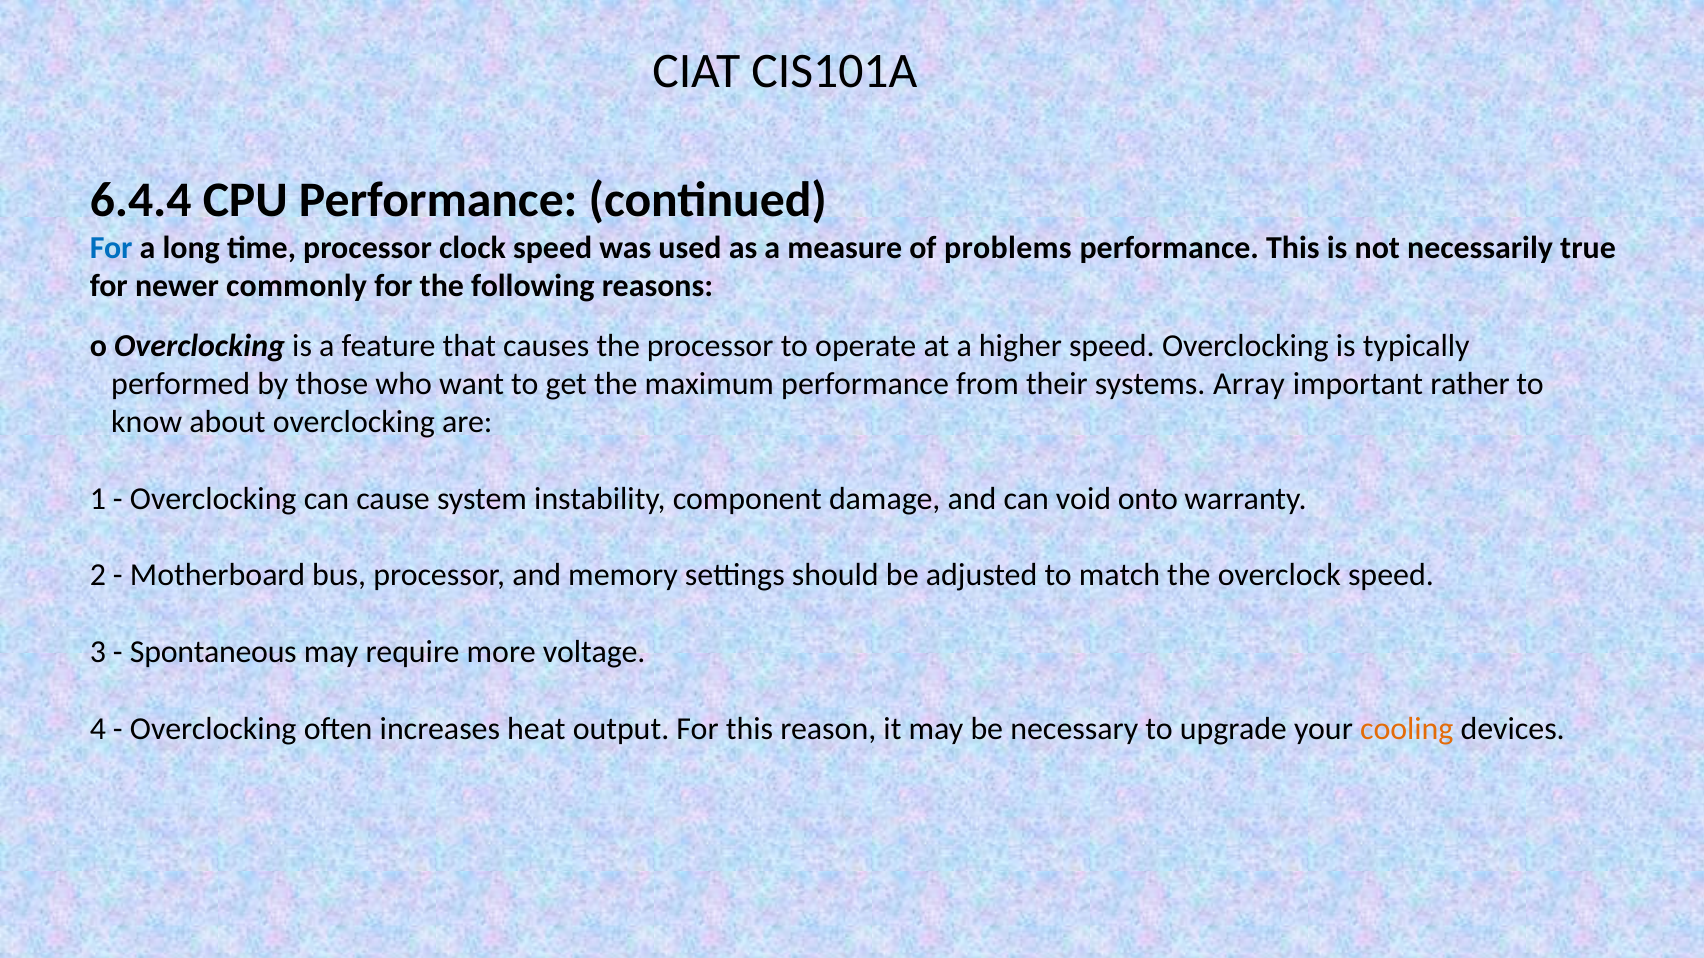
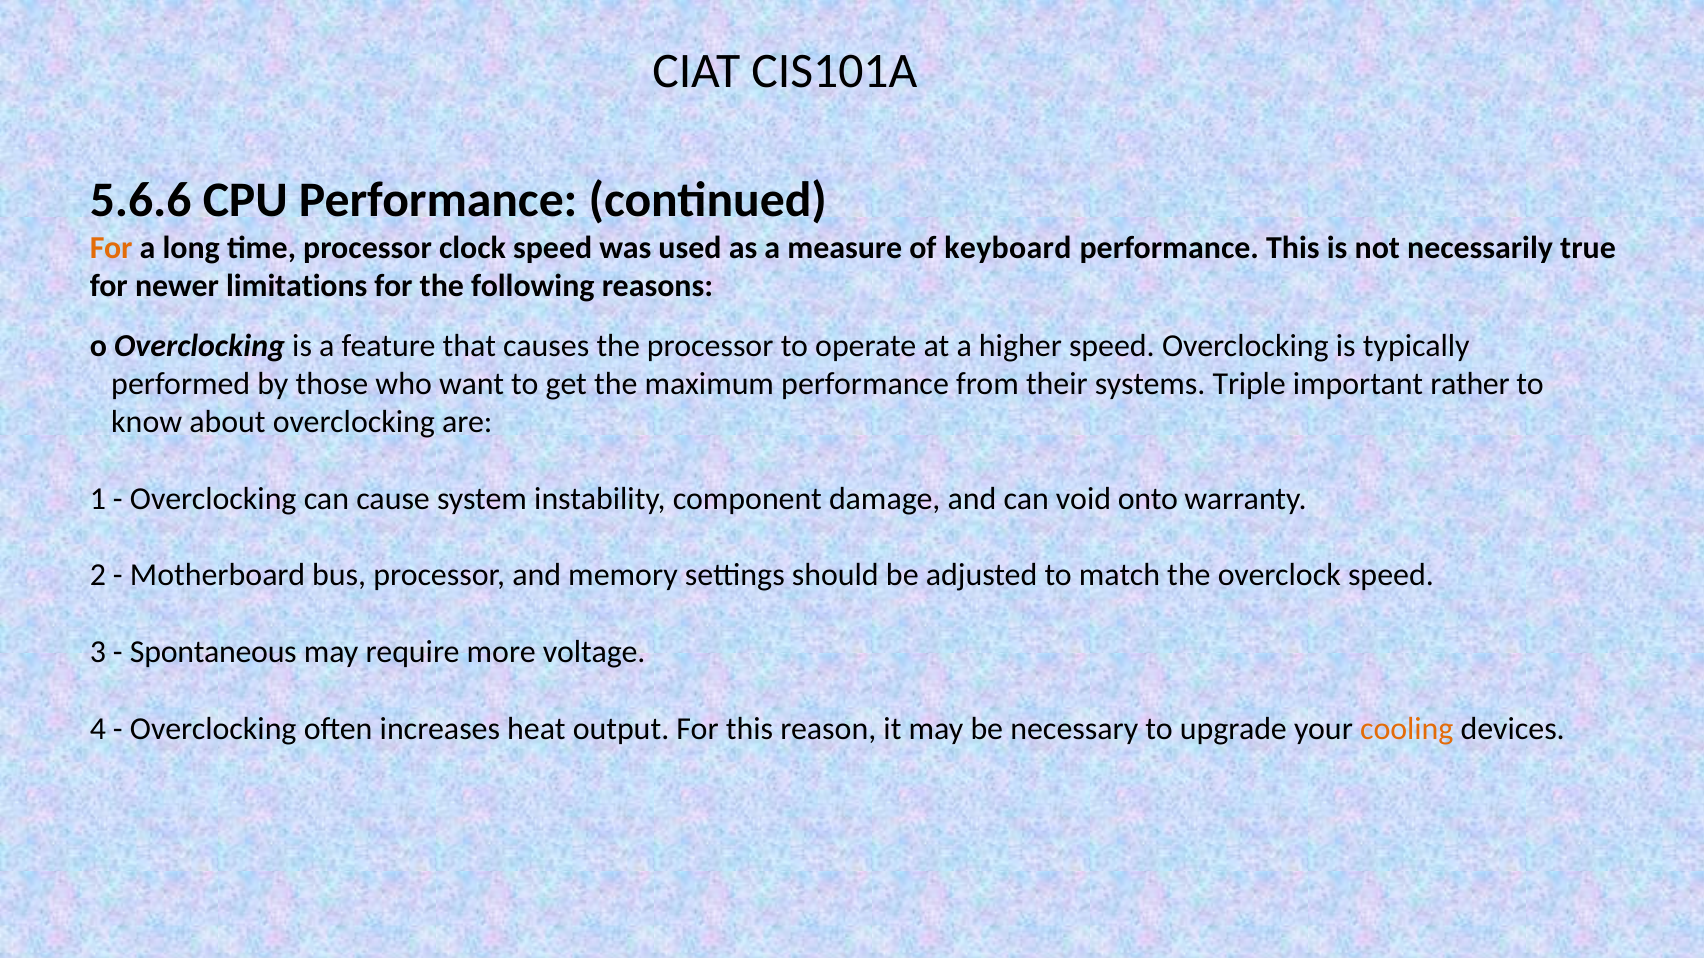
6.4.4: 6.4.4 -> 5.6.6 (141, 200)
For colour: blue -> orange (111, 248)
problems: problems -> keyboard (1008, 248)
commonly: commonly -> limitations (297, 286)
Array: Array -> Triple (1249, 384)
